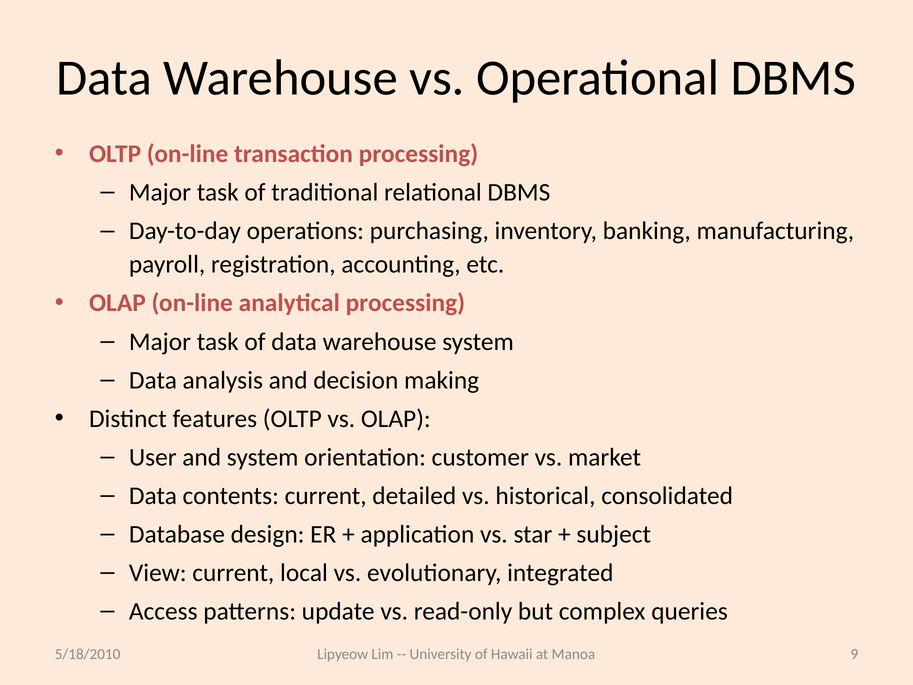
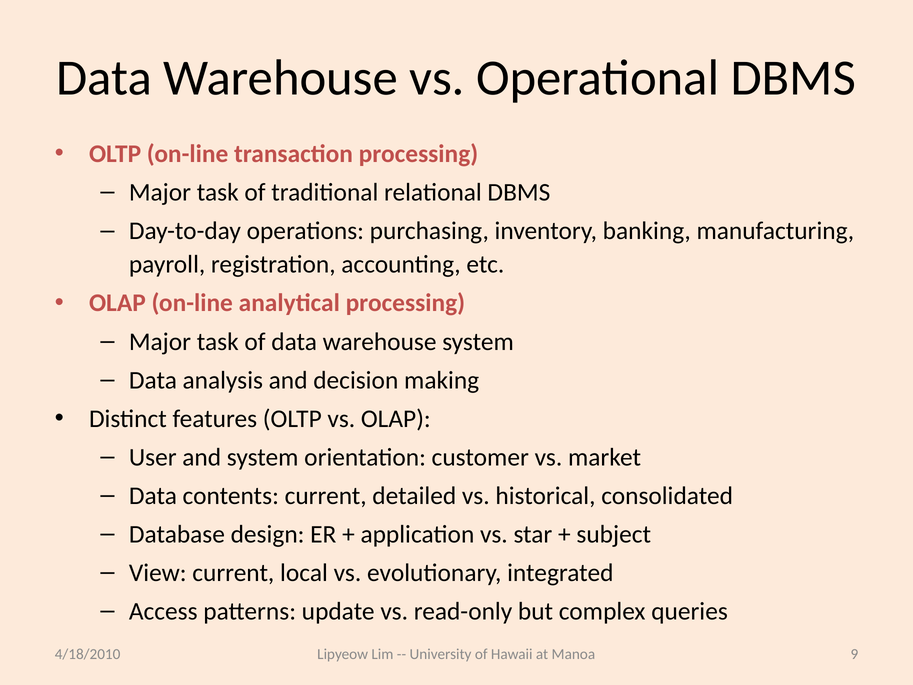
5/18/2010: 5/18/2010 -> 4/18/2010 (88, 654)
